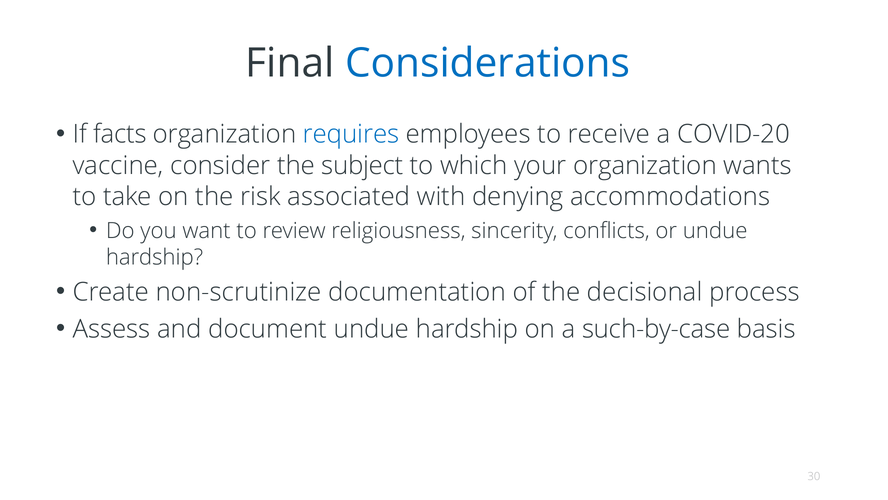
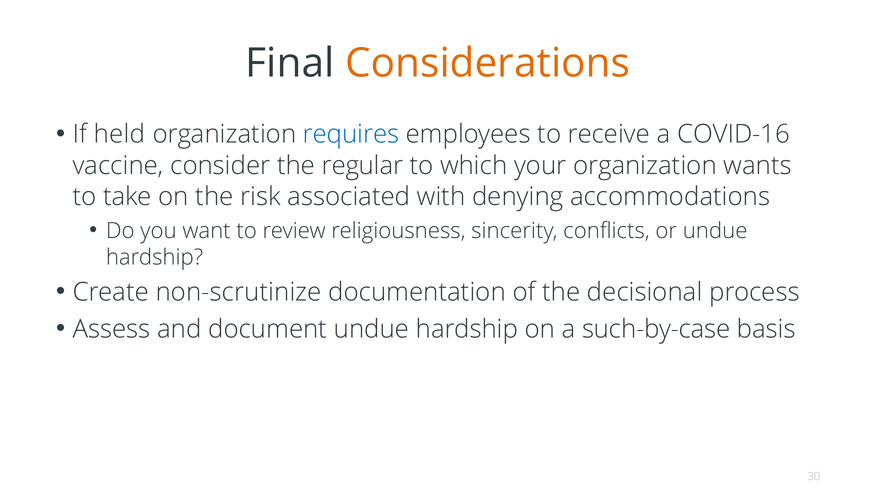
Considerations colour: blue -> orange (488, 63)
facts: facts -> held (120, 134)
COVID-20: COVID-20 -> COVID-16 (733, 134)
subject: subject -> regular (362, 165)
